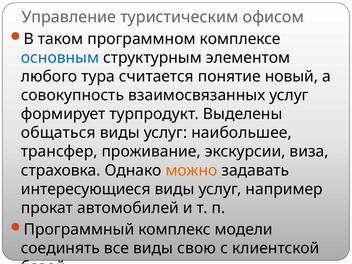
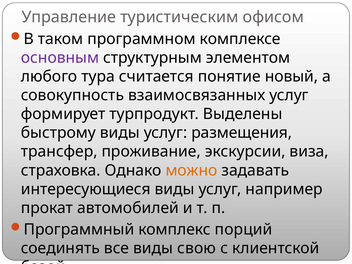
основным colour: blue -> purple (60, 58)
общаться: общаться -> быстрому (58, 133)
наибольшее: наибольшее -> размещения (242, 133)
модели: модели -> порций (244, 229)
